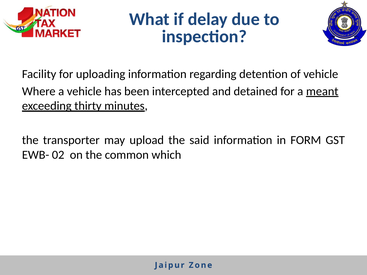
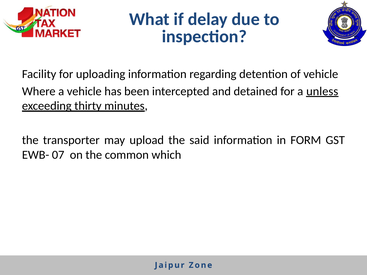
meant: meant -> unless (322, 91)
02: 02 -> 07 (58, 155)
